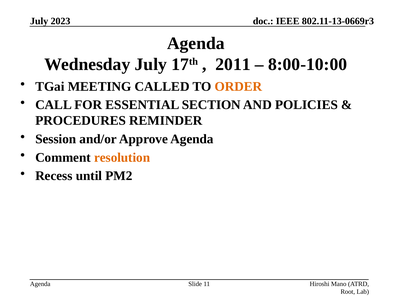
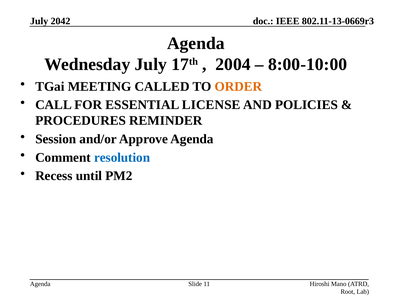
2023: 2023 -> 2042 (60, 21)
2011: 2011 -> 2004 (233, 64)
SECTION: SECTION -> LICENSE (211, 105)
resolution colour: orange -> blue (122, 158)
